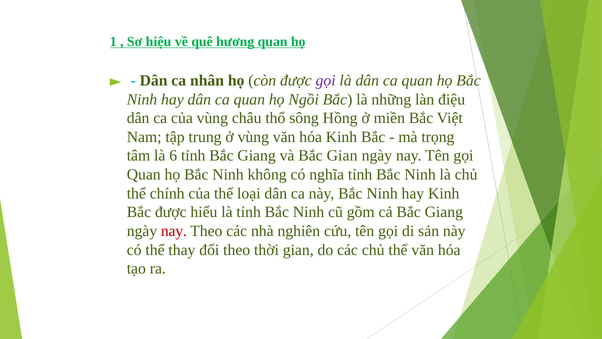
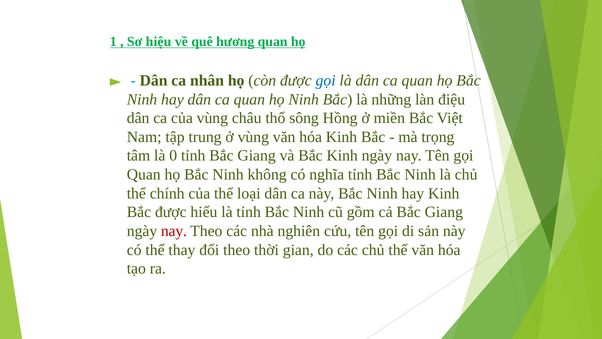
gọi colour: purple -> blue (326, 80)
họ Ngồi: Ngồi -> Ninh (304, 99)
6: 6 -> 0 (173, 156)
Bắc Gian: Gian -> Kinh (342, 156)
